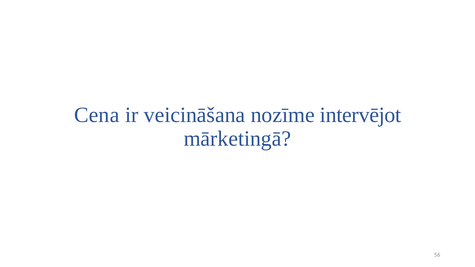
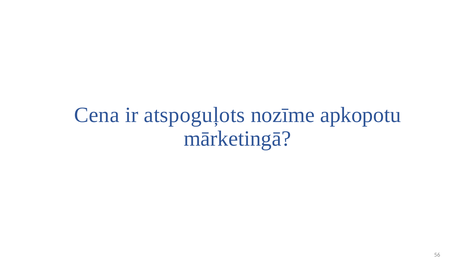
veicināšana: veicināšana -> atspoguļots (194, 115)
intervējot: intervējot -> apkopotu (361, 115)
